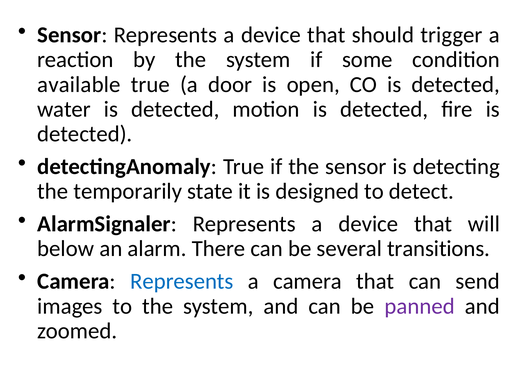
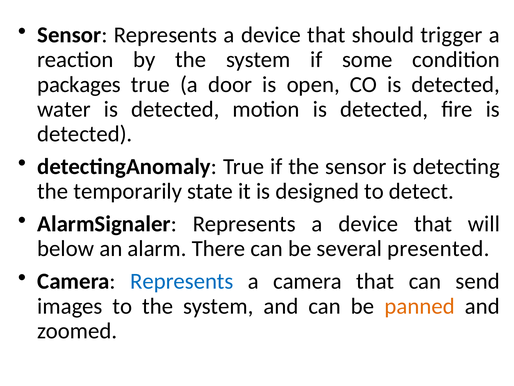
available: available -> packages (79, 84)
transitions: transitions -> presented (438, 248)
panned colour: purple -> orange (420, 306)
